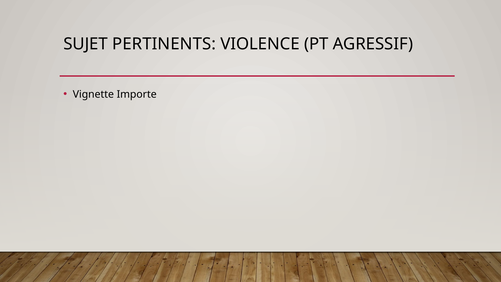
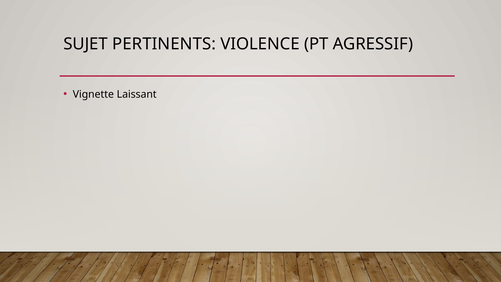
Importe: Importe -> Laissant (137, 94)
